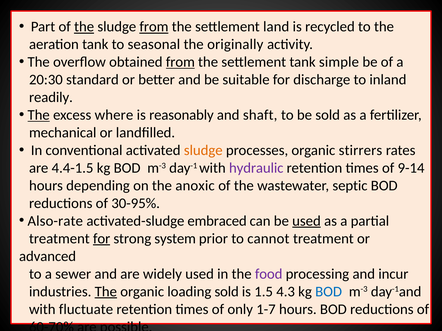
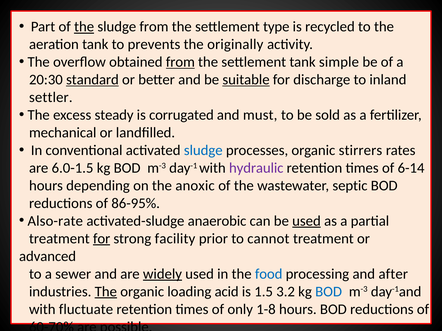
from underline: present -> none (154, 27)
land: land -> type (276, 27)
seasonal: seasonal -> prevents (154, 44)
standard underline: none -> present (92, 80)
suitable underline: none -> present (246, 80)
readily: readily -> settler (51, 97)
The underline: present -> none (39, 115)
where: where -> steady (114, 115)
reasonably: reasonably -> corrugated (181, 115)
shaft: shaft -> must (260, 115)
sludge colour: orange -> blue (203, 151)
4.4-1.5: 4.4-1.5 -> 6.0-1.5 (73, 168)
9-14: 9-14 -> 6-14 (411, 168)
30-95%: 30-95% -> 86-95% (136, 204)
embraced: embraced -> anaerobic (217, 221)
system: system -> facility (175, 239)
widely underline: none -> present (162, 274)
food colour: purple -> blue (269, 274)
incur: incur -> after (393, 274)
loading sold: sold -> acid (227, 292)
4.3: 4.3 -> 3.2 (286, 292)
1-7: 1-7 -> 1-8 (266, 310)
